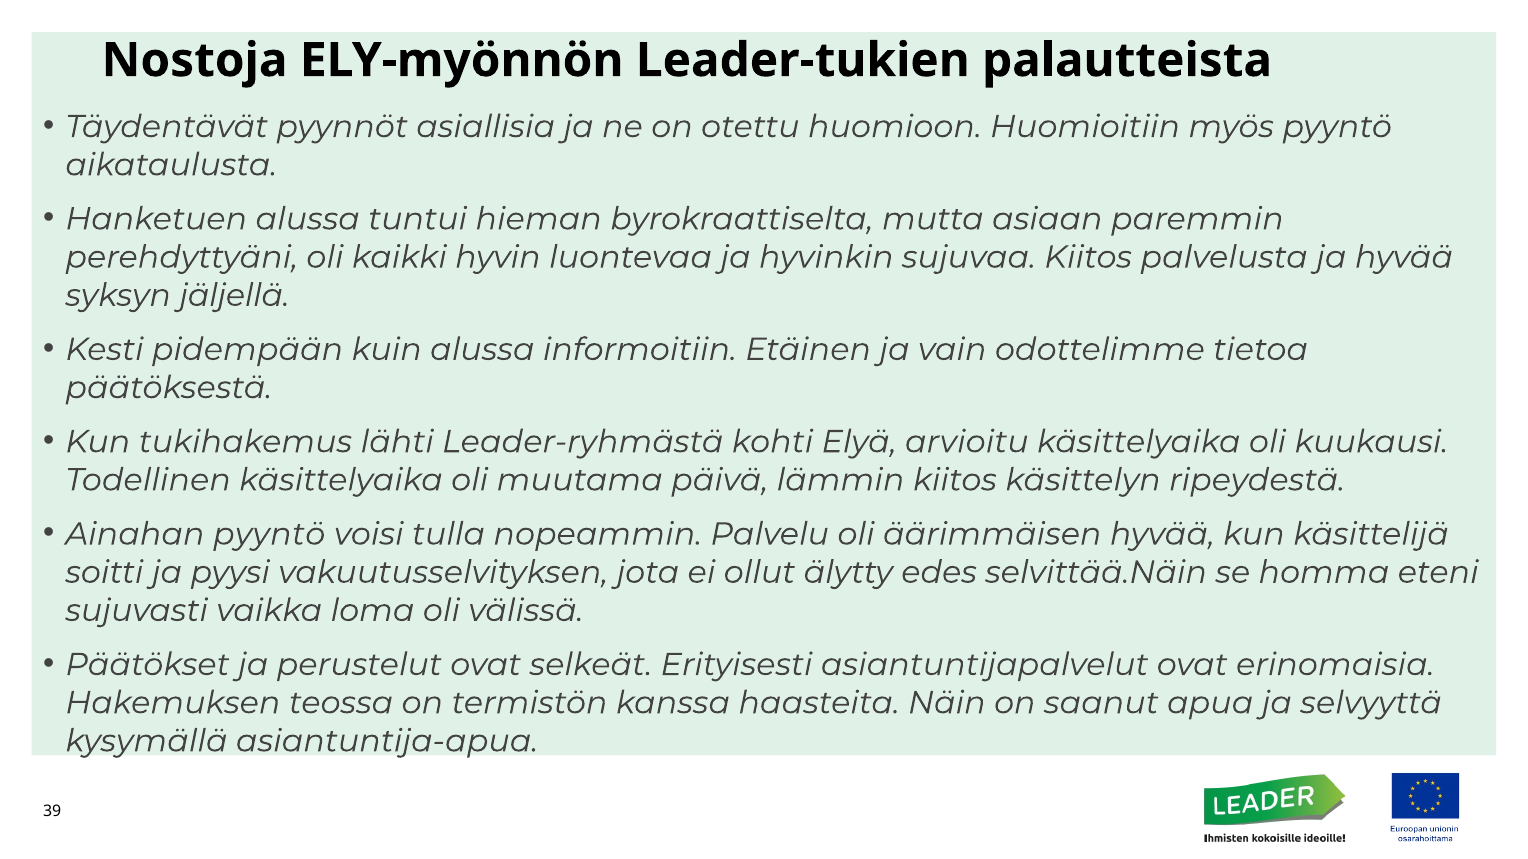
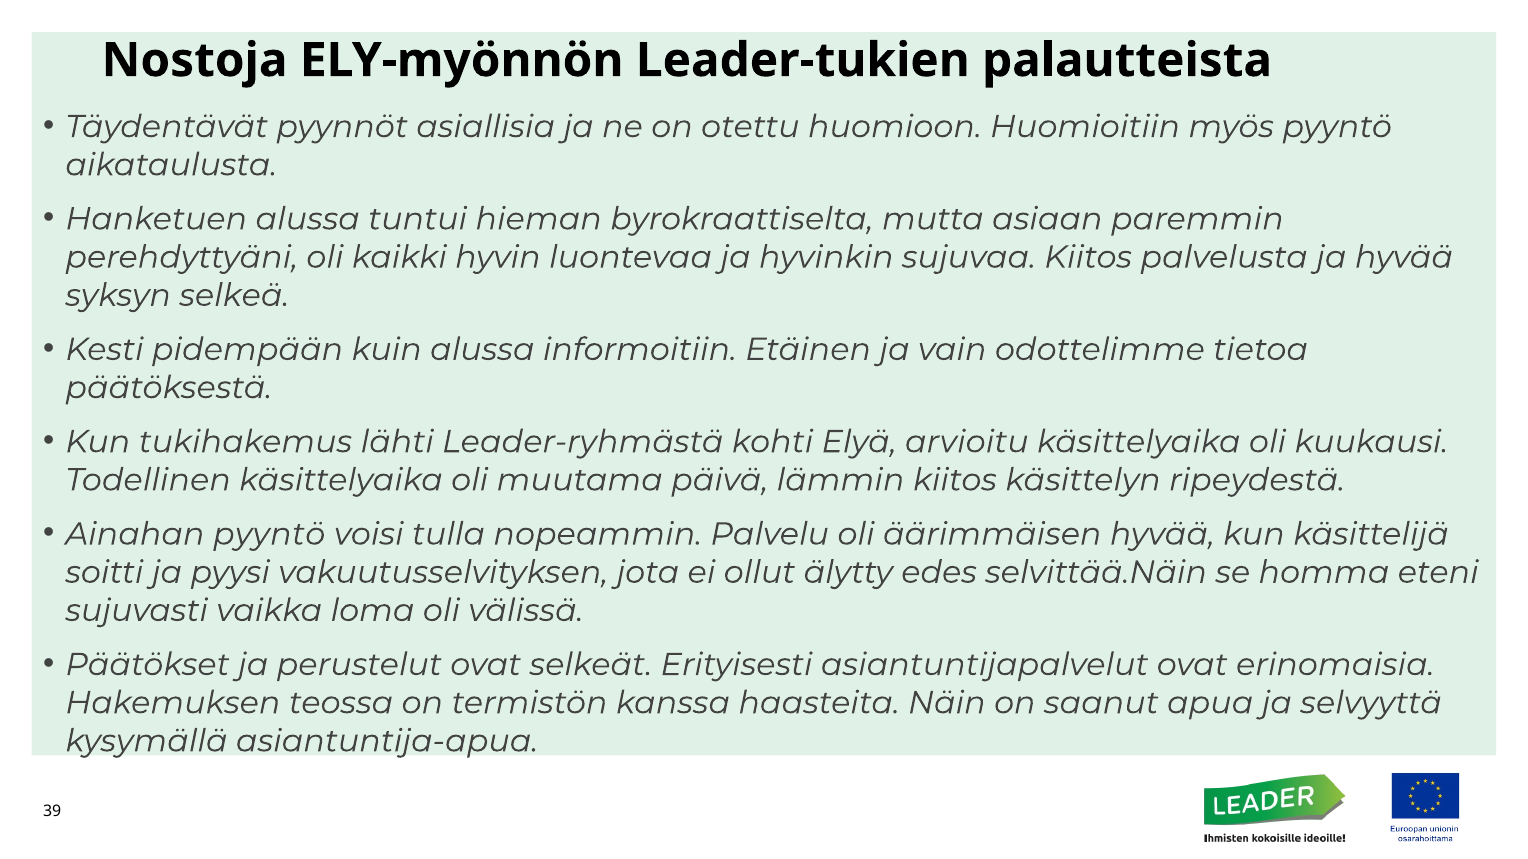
jäljellä: jäljellä -> selkeä (234, 296)
